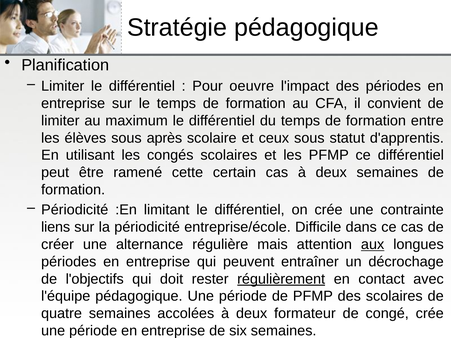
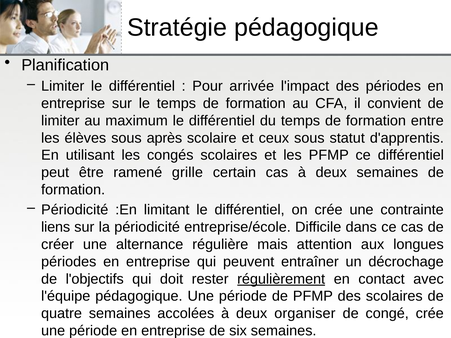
oeuvre: oeuvre -> arrivée (252, 86)
cette: cette -> grille (187, 173)
aux underline: present -> none (373, 245)
formateur: formateur -> organiser (305, 314)
